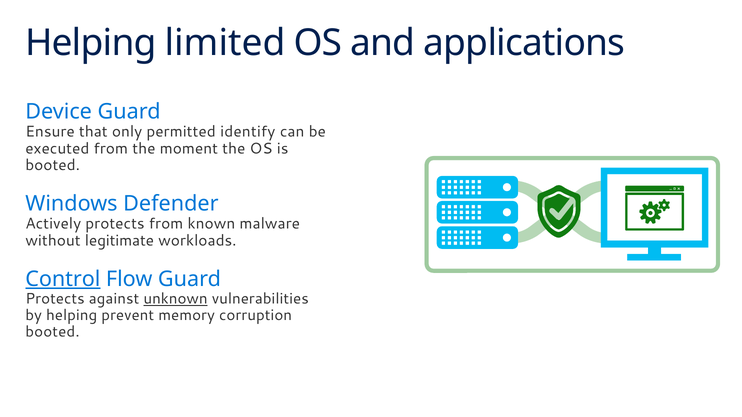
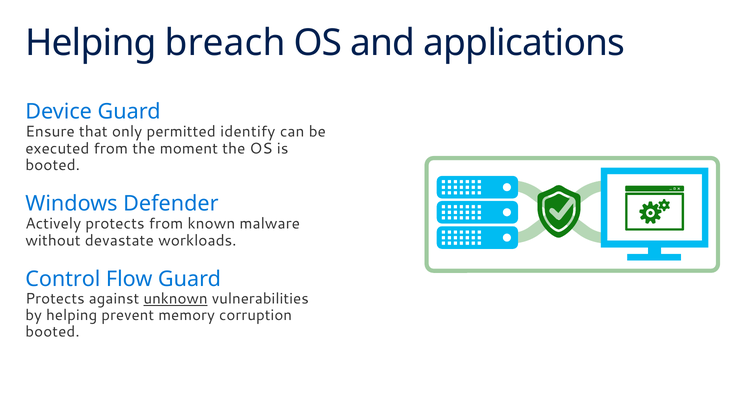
limited: limited -> breach (225, 43)
legitimate: legitimate -> devastate (119, 241)
Control underline: present -> none (63, 279)
